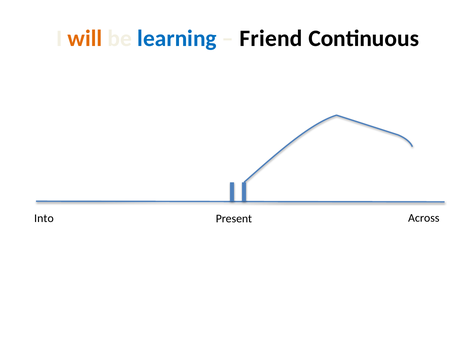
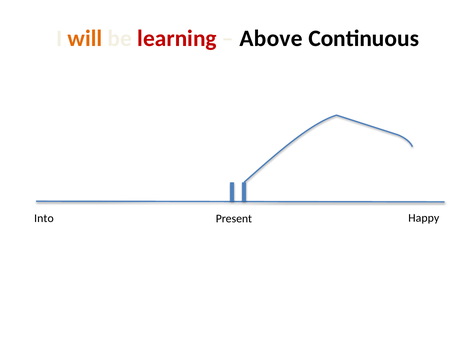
learning colour: blue -> red (177, 38)
Friend: Friend -> Above (271, 38)
Across: Across -> Happy (424, 218)
